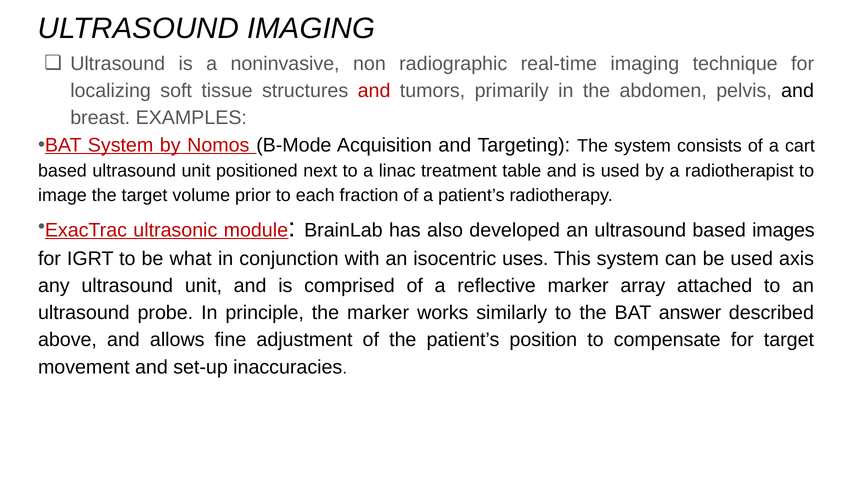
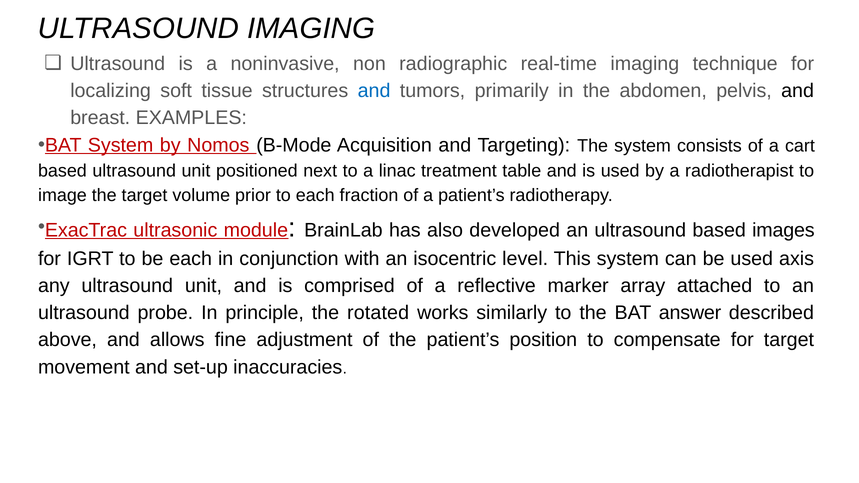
and colour: red -> blue (374, 91)
be what: what -> each (191, 259)
uses: uses -> level (525, 259)
the marker: marker -> rotated (378, 313)
